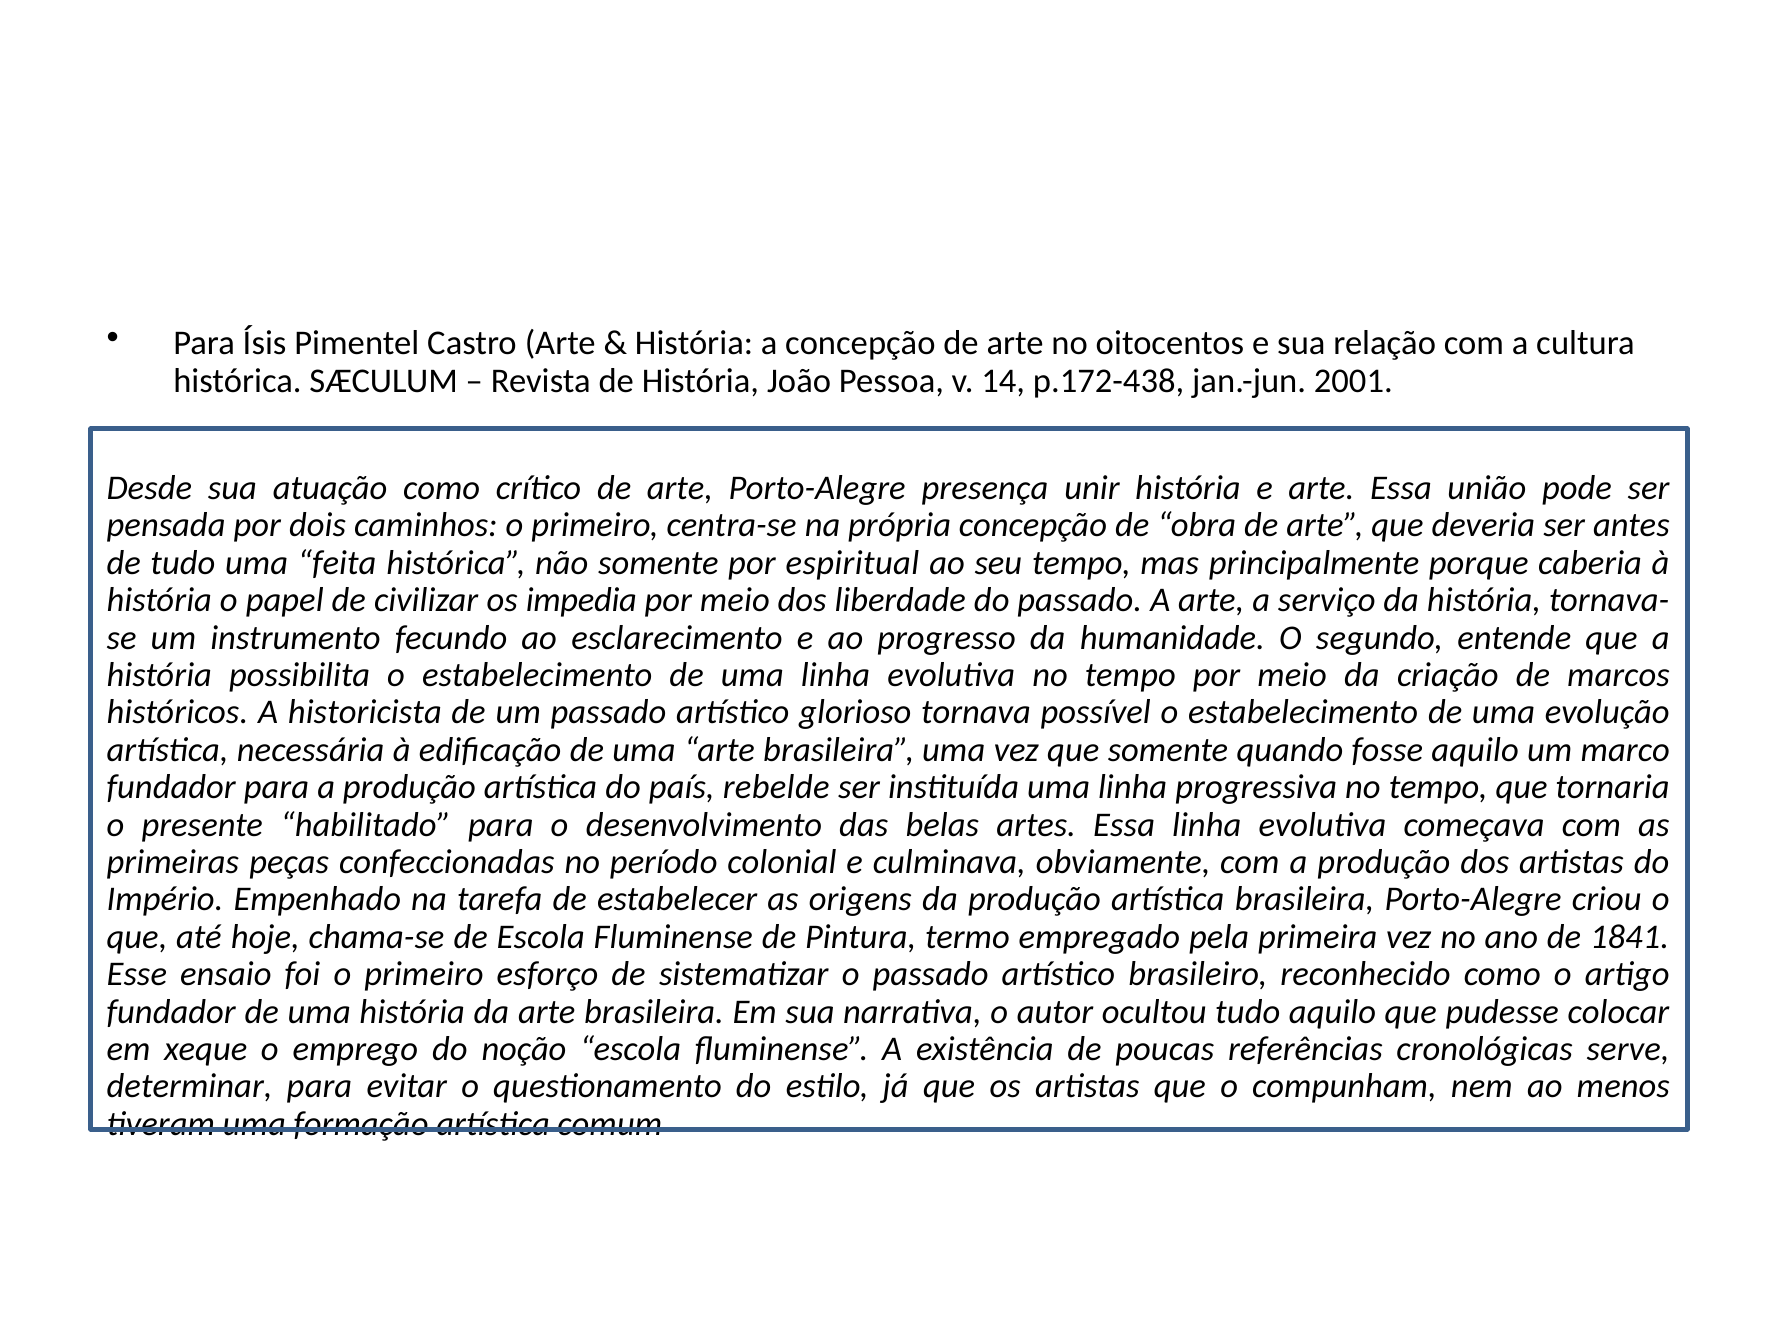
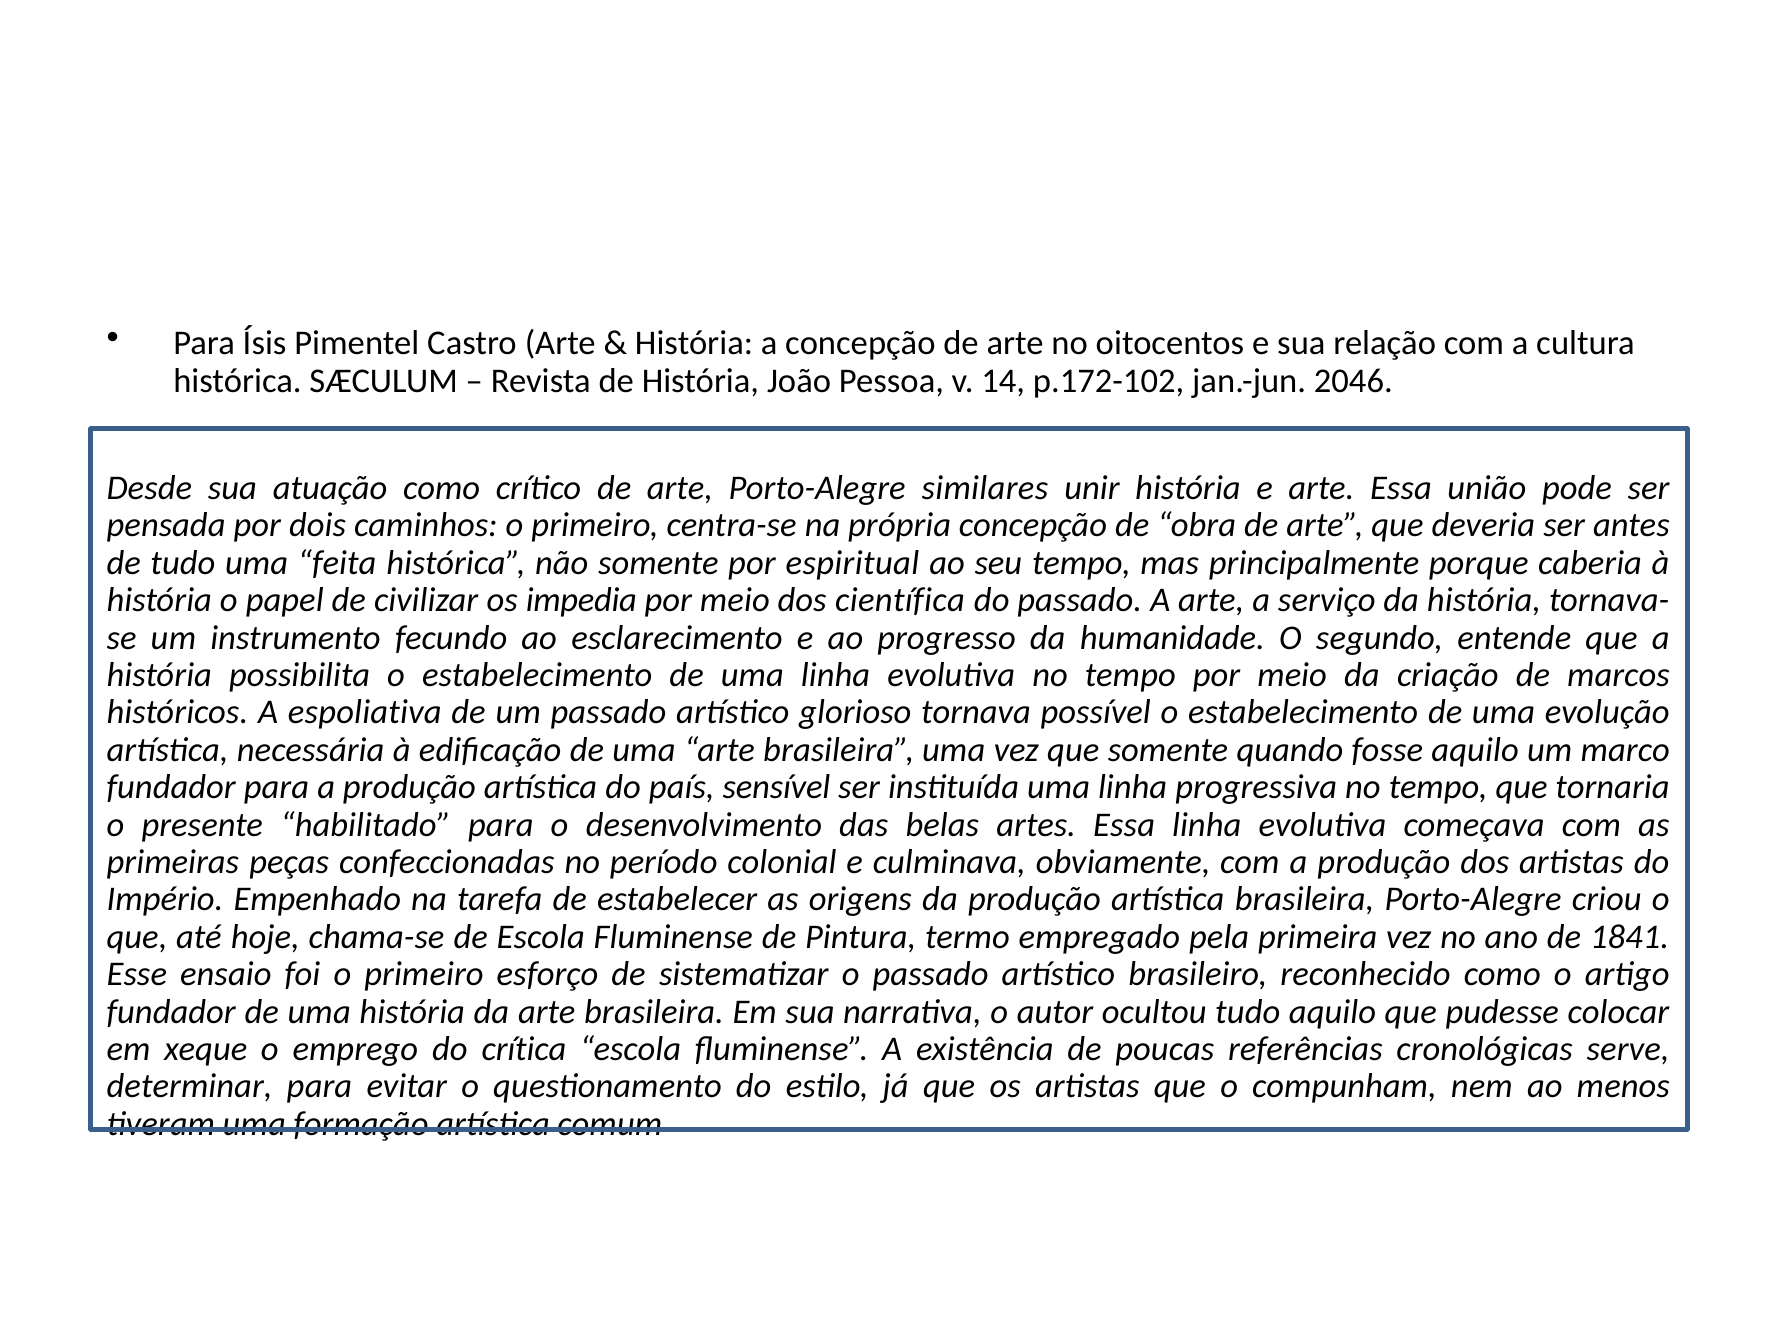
p.172-438: p.172-438 -> p.172-102 (1109, 381)
2001: 2001 -> 2046 (1353, 381)
presença: presença -> similares (985, 488)
liberdade: liberdade -> científica (900, 600)
historicista: historicista -> espoliativa (365, 712)
rebelde: rebelde -> sensível (776, 787)
noção: noção -> crítica (524, 1049)
